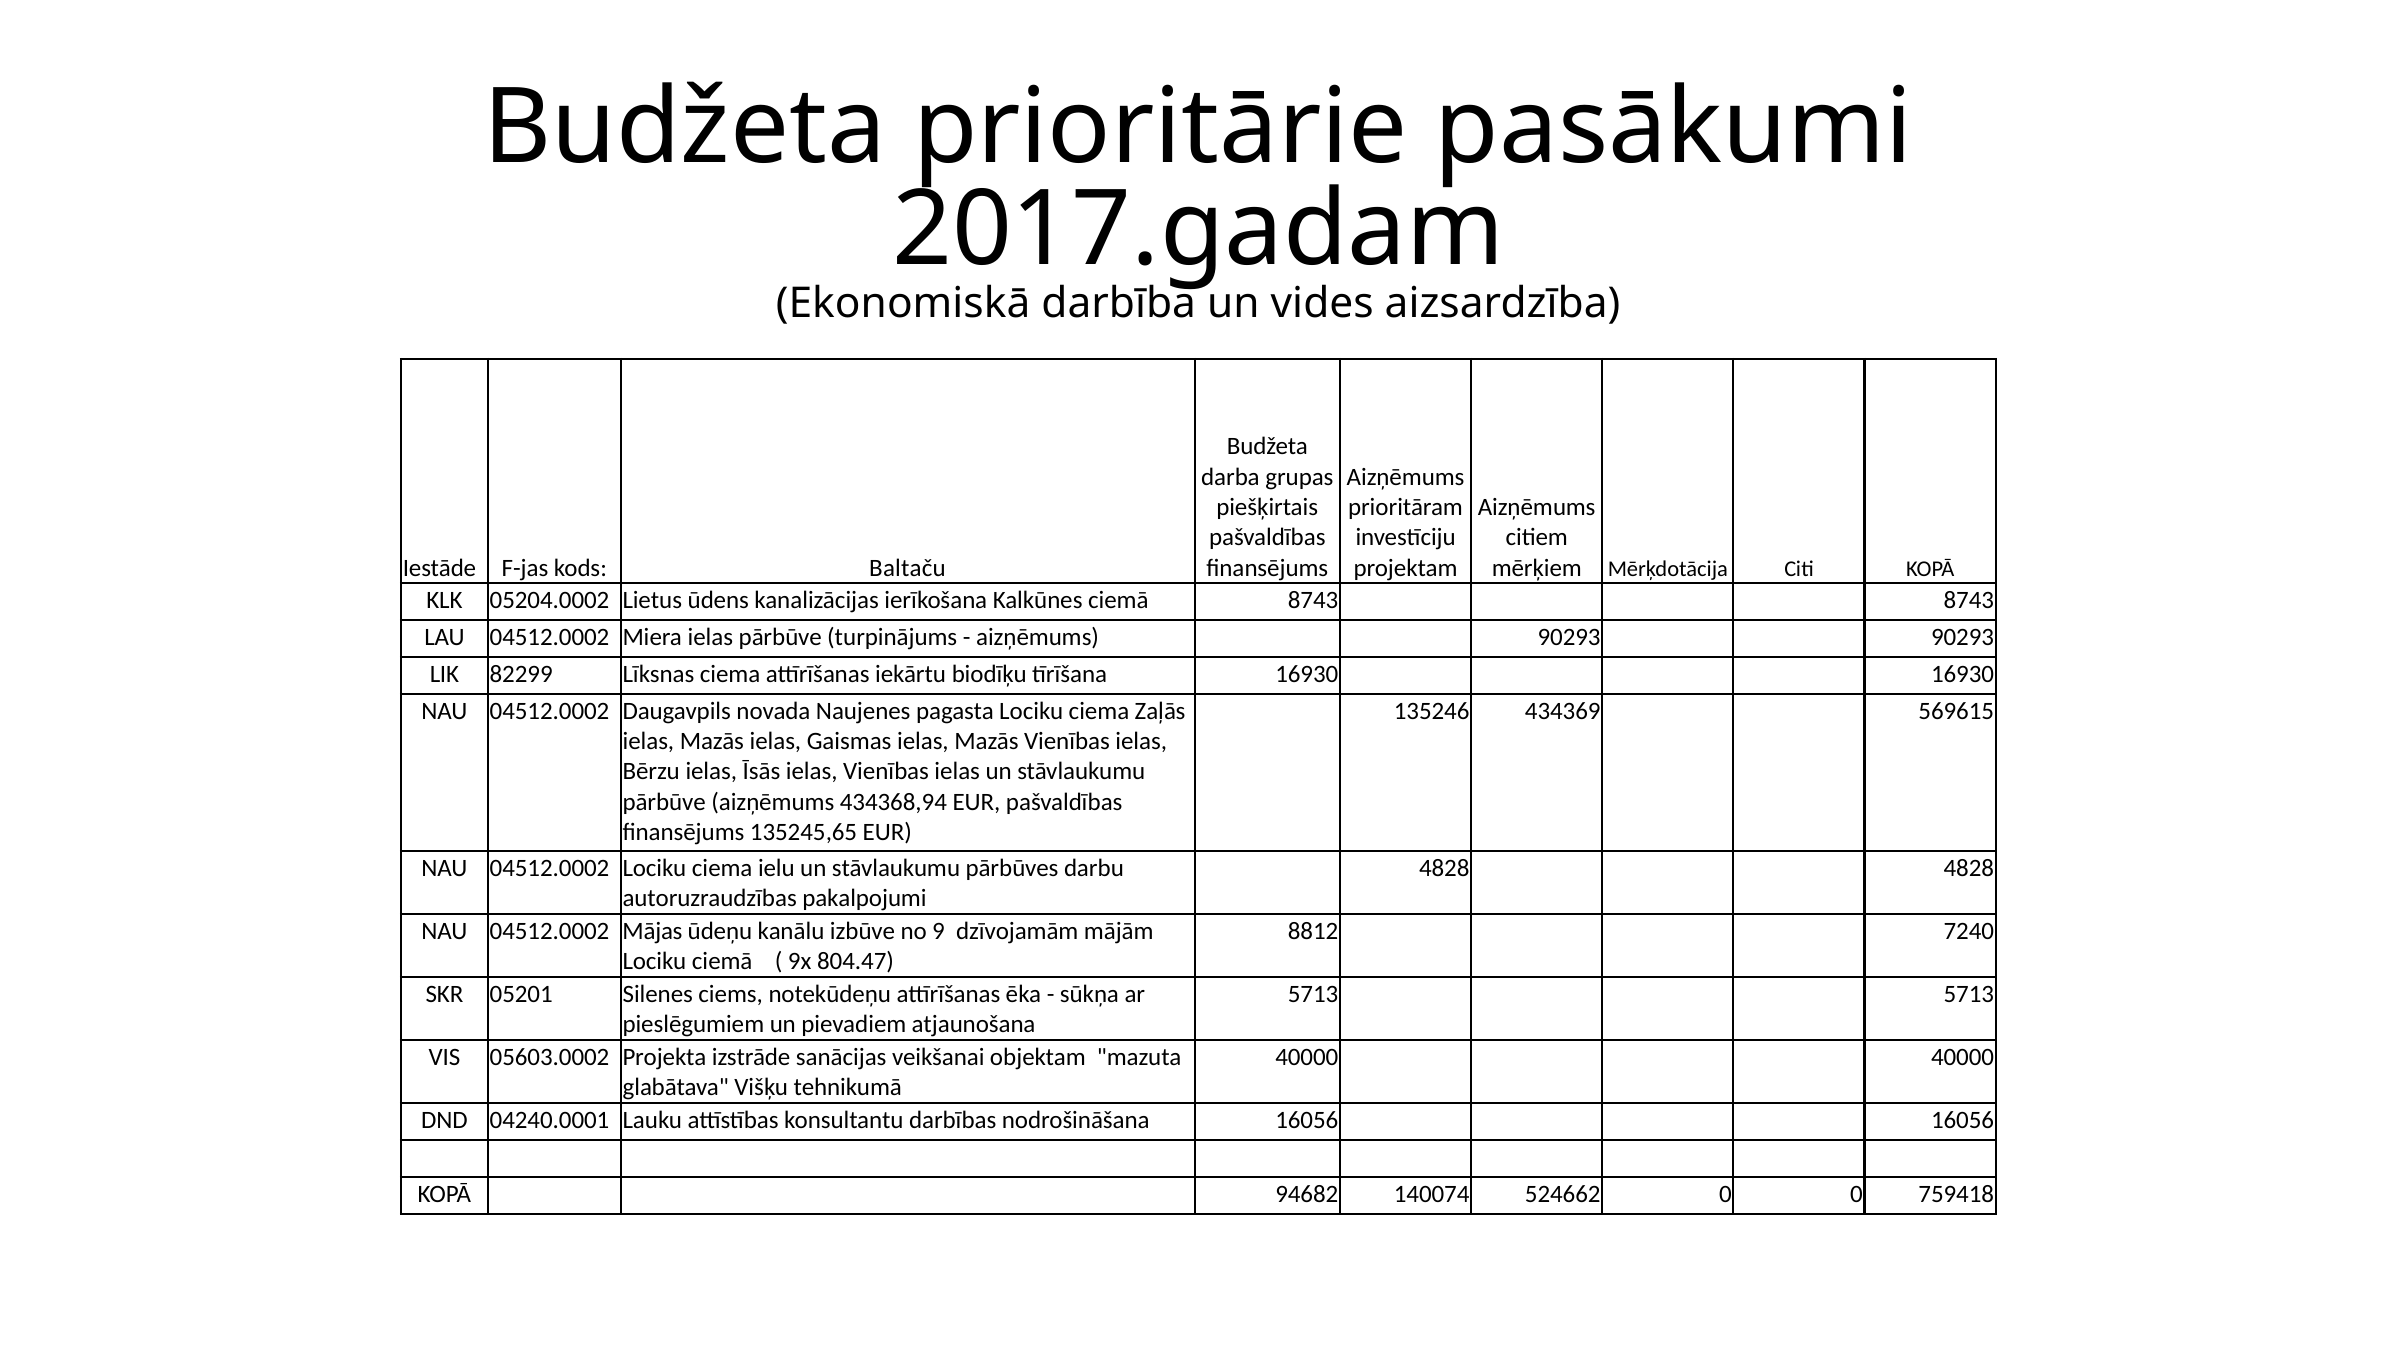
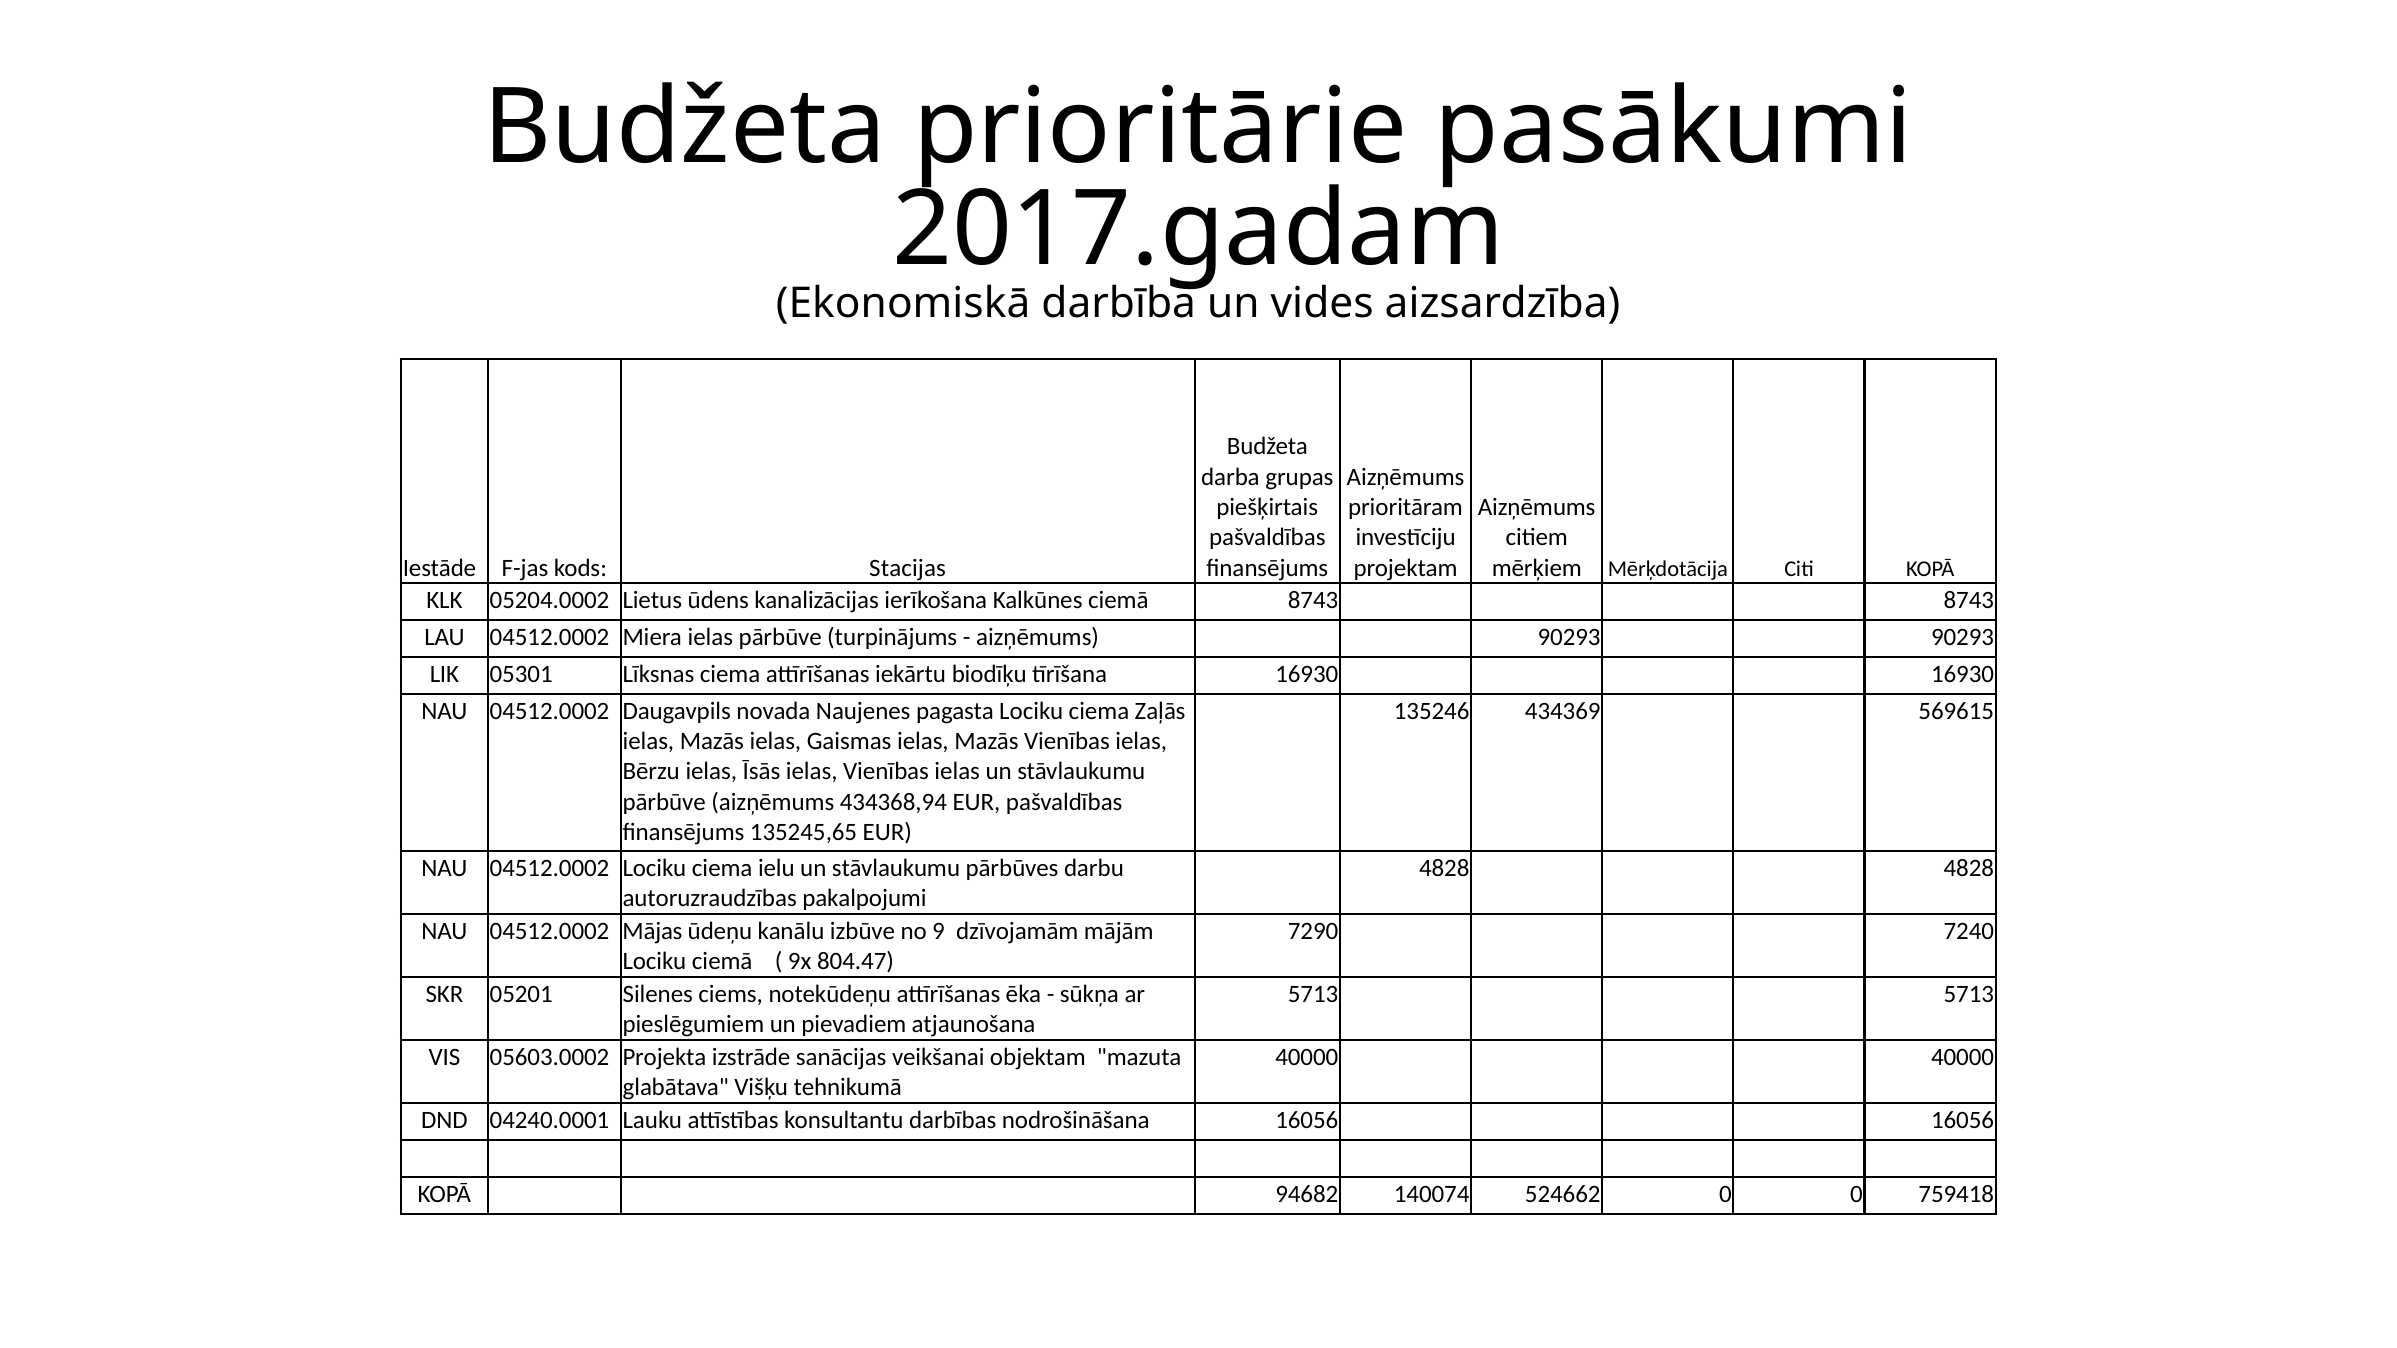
Baltaču: Baltaču -> Stacijas (908, 568)
82299: 82299 -> 05301 (521, 674)
8812: 8812 -> 7290 (1313, 931)
